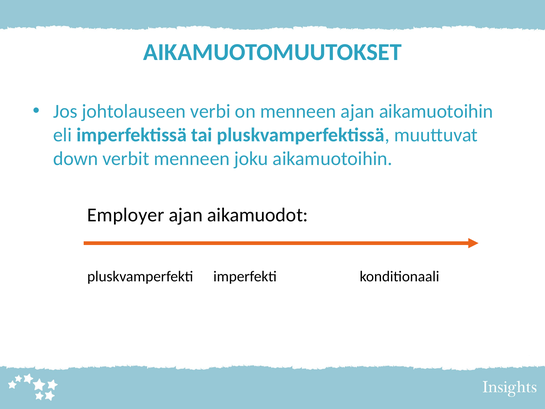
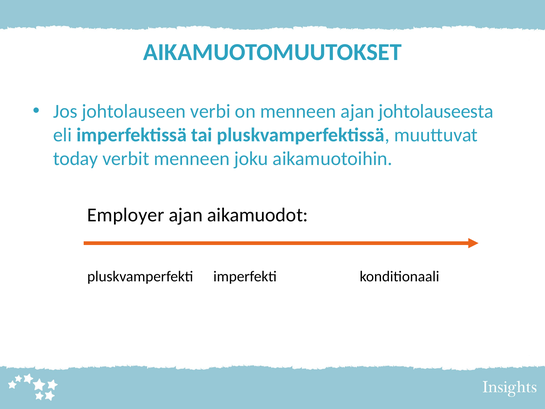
ajan aikamuotoihin: aikamuotoihin -> johtolauseesta (436, 111)
down: down -> today (76, 158)
